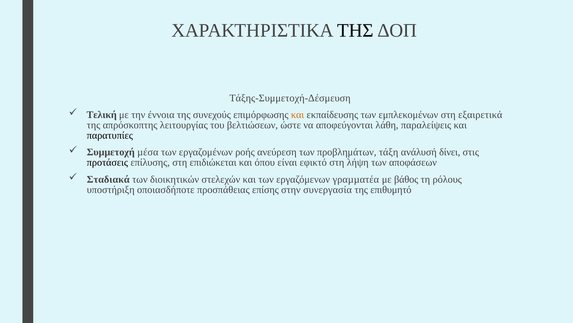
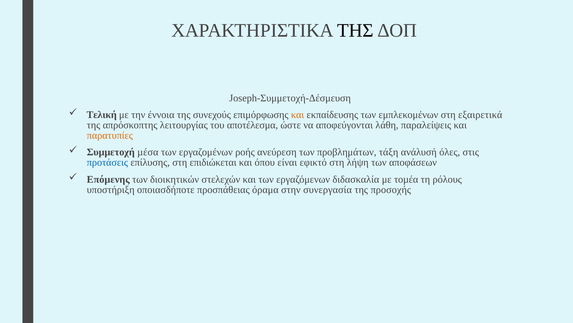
Τάξης-Συμμετοχή-Δέσμευση: Τάξης-Συμμετοχή-Δέσμευση -> Joseph-Συμμετοχή-Δέσμευση (290, 98)
βελτιώσεων: βελτιώσεων -> αποτέλεσμα (252, 125)
παρατυπίες colour: black -> orange (110, 135)
δίνει: δίνει -> όλες (450, 152)
προτάσεις colour: black -> blue (107, 162)
Σταδιακά: Σταδιακά -> Επόµενης (108, 179)
γραµµατέα: γραµµατέα -> διδασκαλία (356, 179)
βάθος: βάθος -> τοµέα (406, 179)
επίσης: επίσης -> όραμα (265, 189)
επιθυμητό: επιθυμητό -> προσοχής (391, 189)
